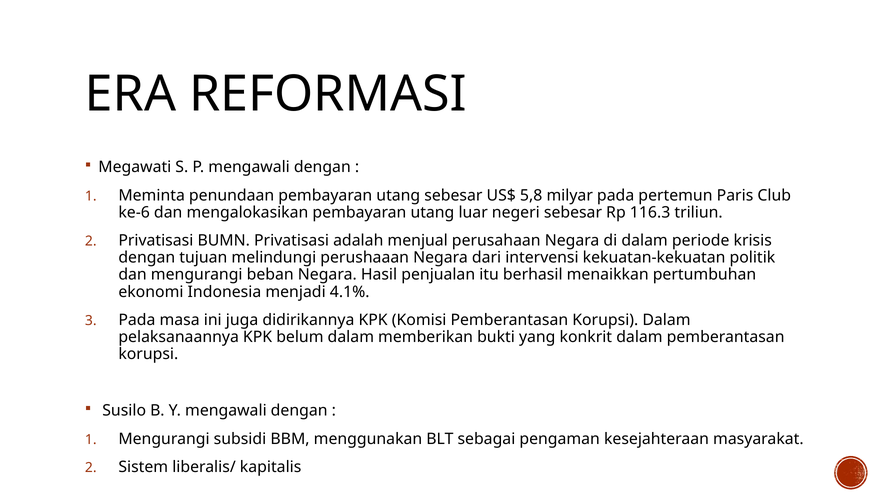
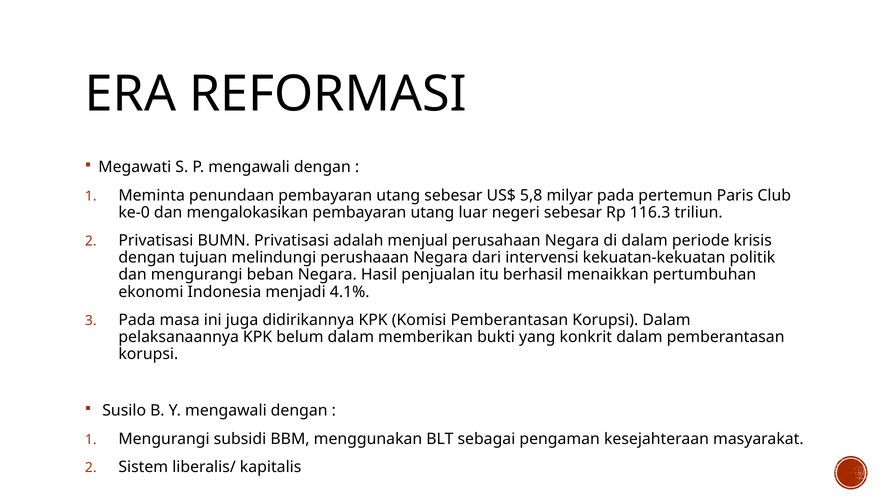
ke-6: ke-6 -> ke-0 (134, 212)
